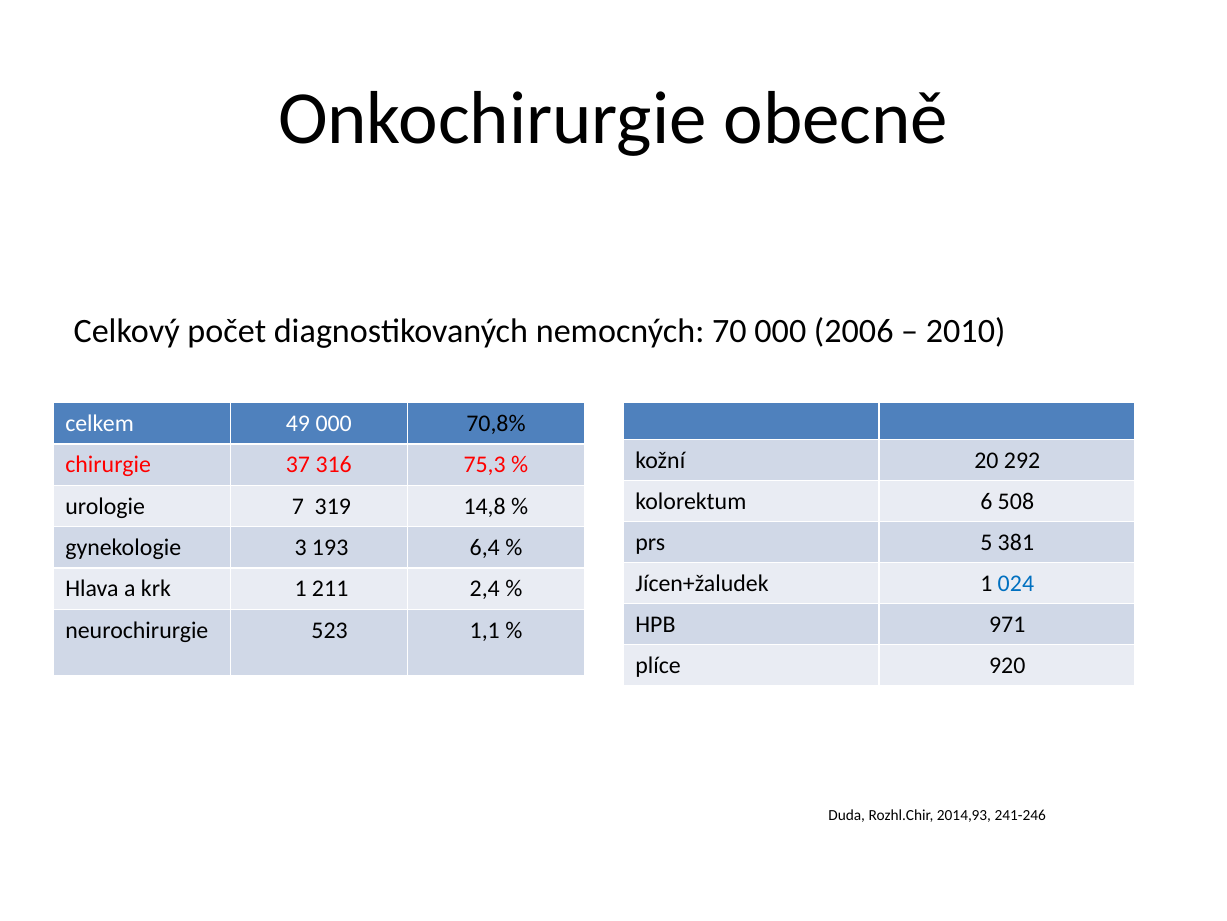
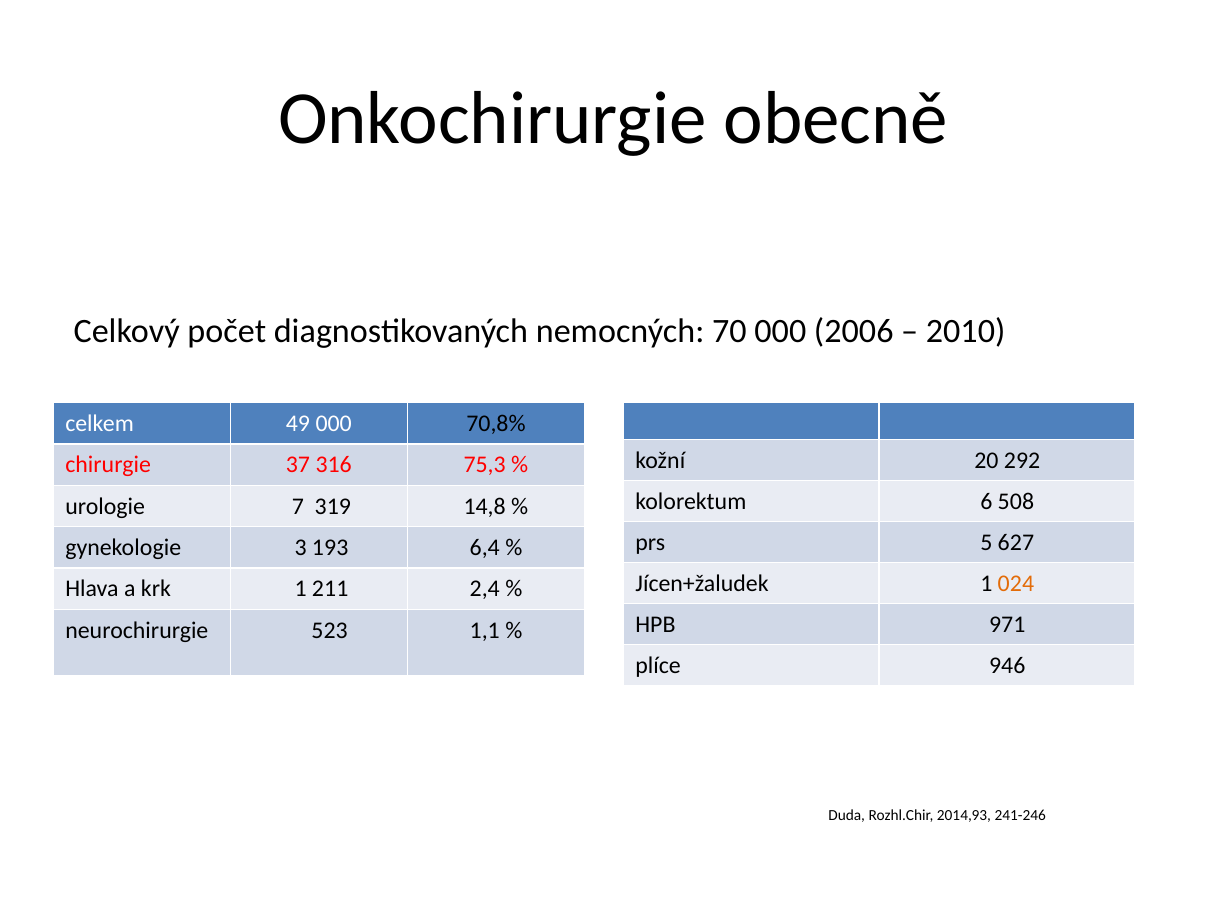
381: 381 -> 627 (1016, 542)
024 colour: blue -> orange (1016, 583)
920: 920 -> 946 (1007, 665)
